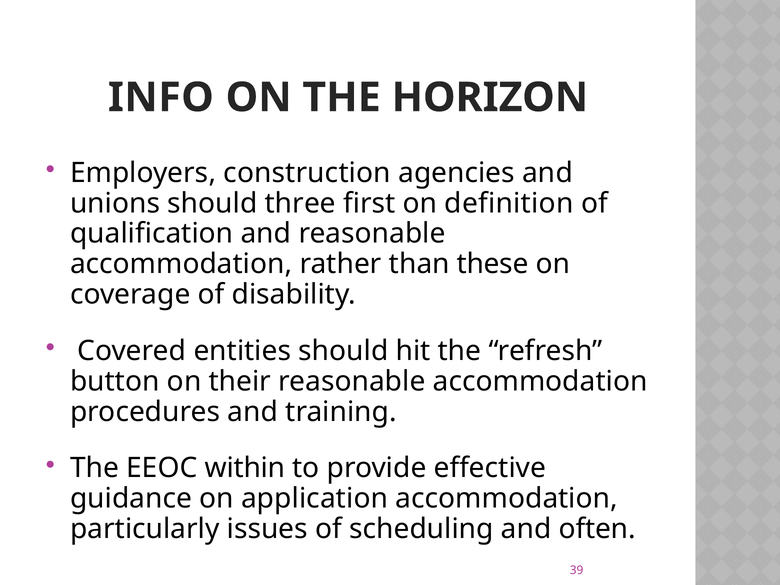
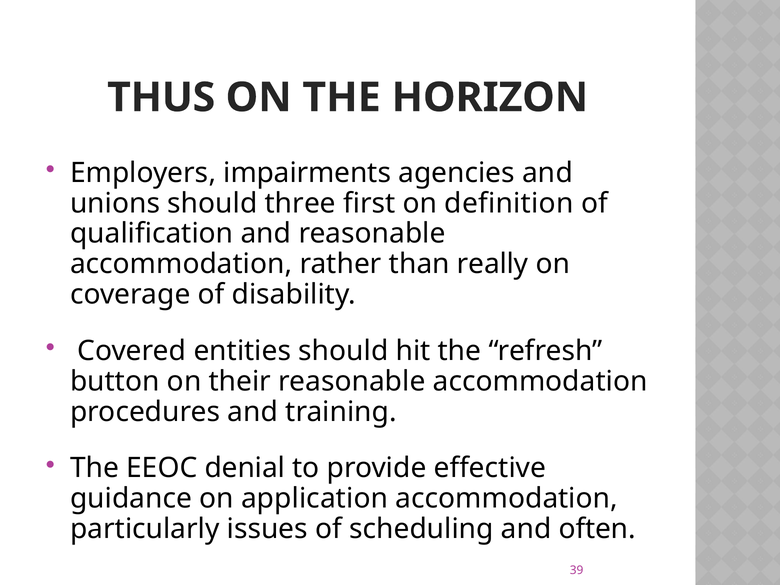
INFO: INFO -> THUS (161, 98)
construction: construction -> impairments (307, 173)
these: these -> really (493, 264)
within: within -> denial (245, 468)
